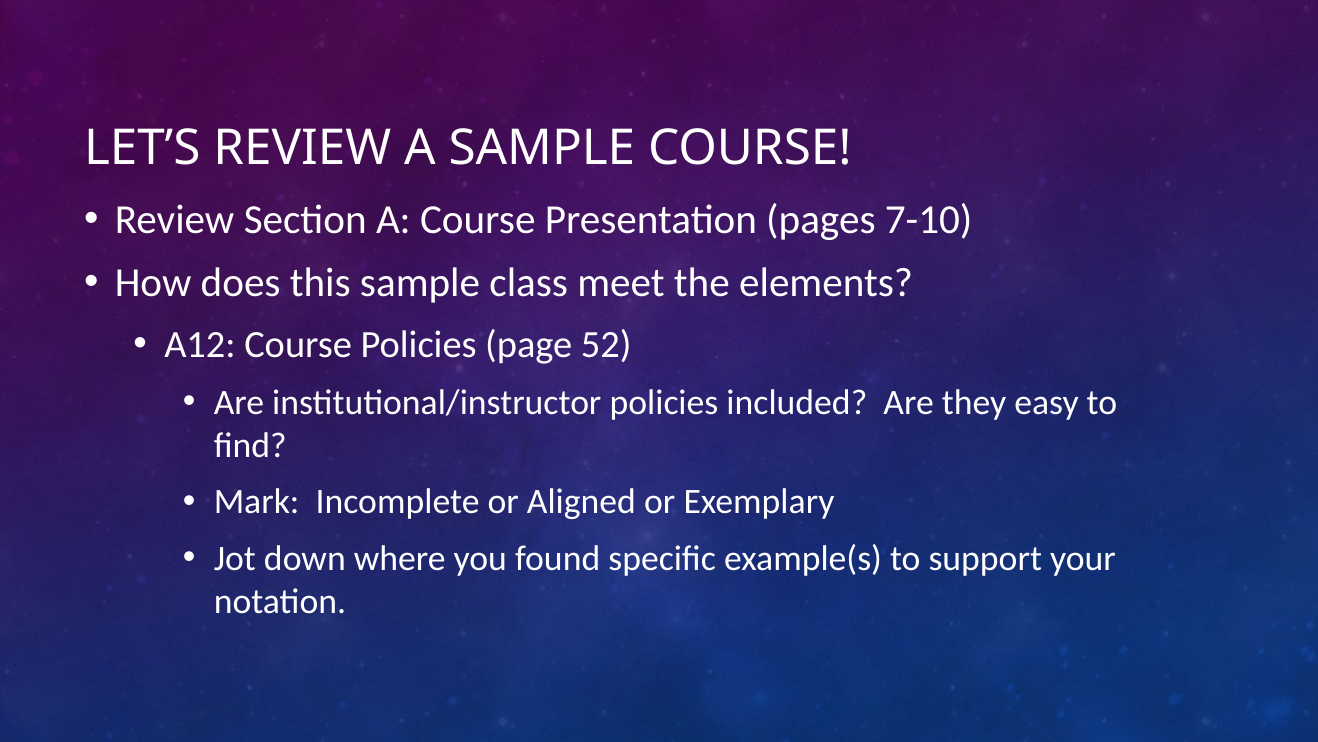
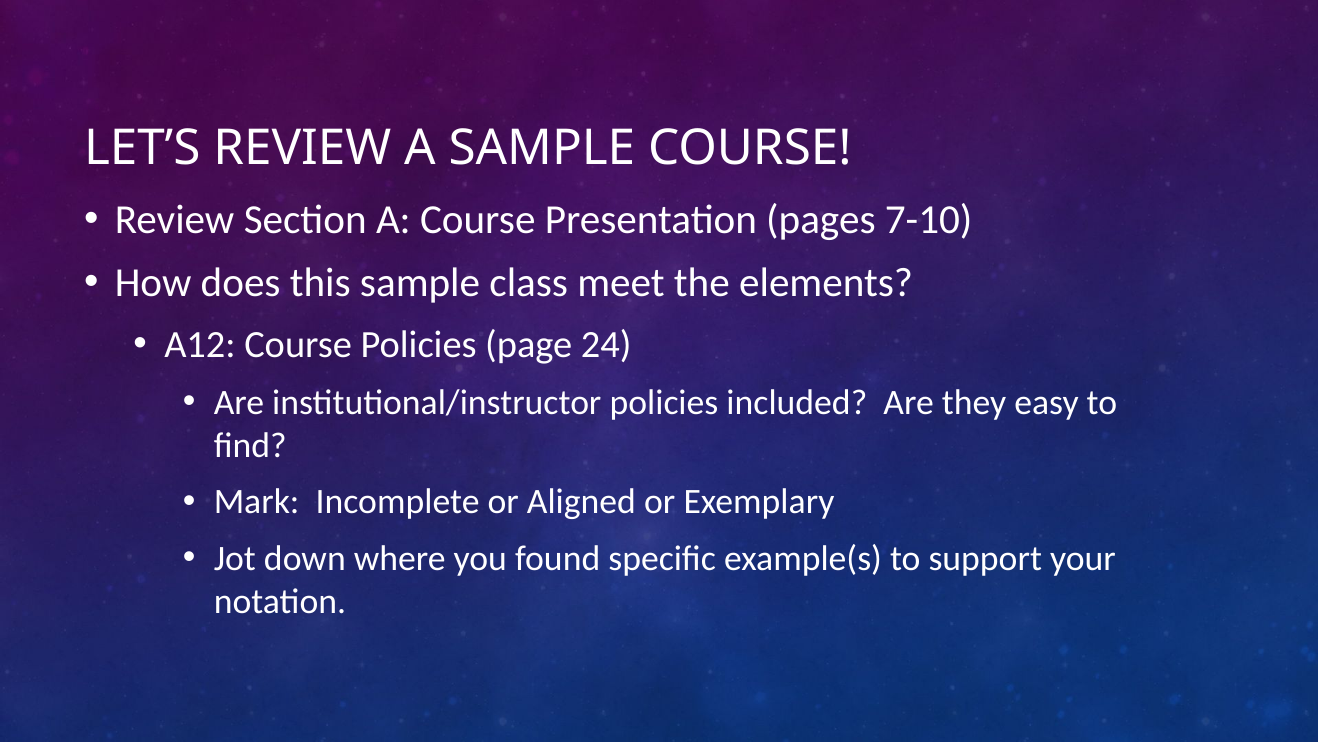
52: 52 -> 24 (606, 344)
